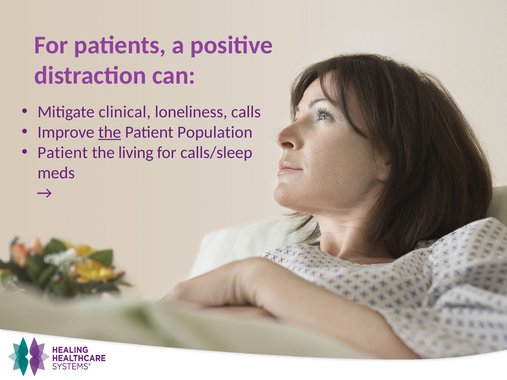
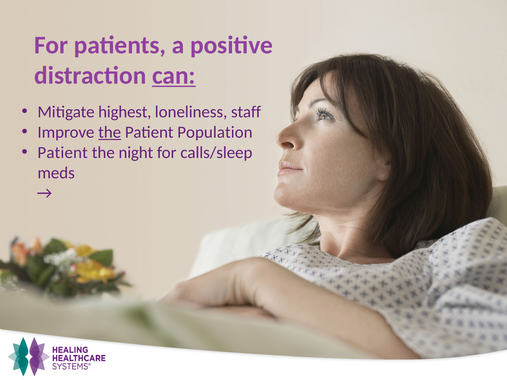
can underline: none -> present (174, 75)
clinical: clinical -> highest (125, 112)
calls: calls -> staff (246, 112)
living: living -> night (136, 153)
